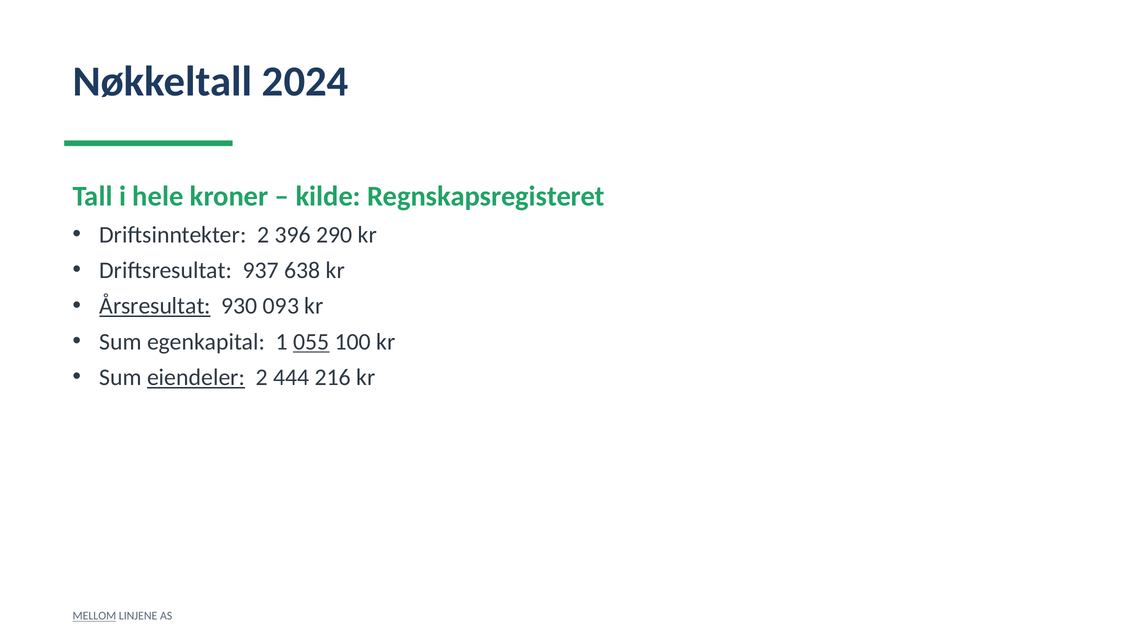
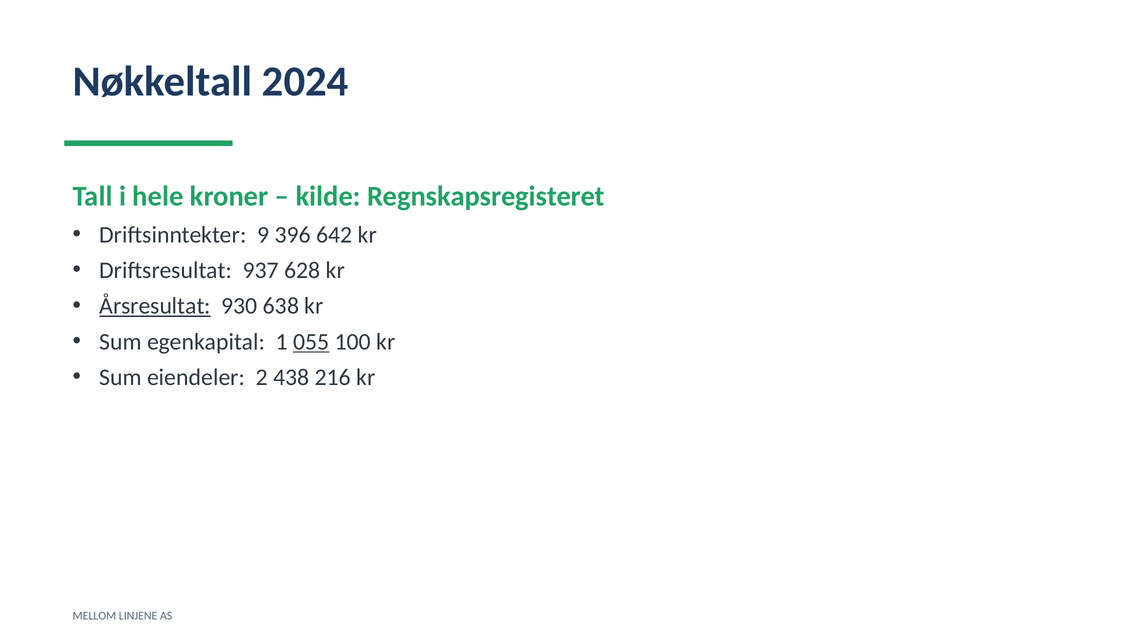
Driftsinntekter 2: 2 -> 9 (263, 235)
290: 290 -> 642 (334, 235)
638: 638 -> 628 (302, 270)
093: 093 -> 638 (281, 306)
eiendeler underline: present -> none (196, 377)
444: 444 -> 438 (291, 377)
MELLOM underline: present -> none (94, 616)
